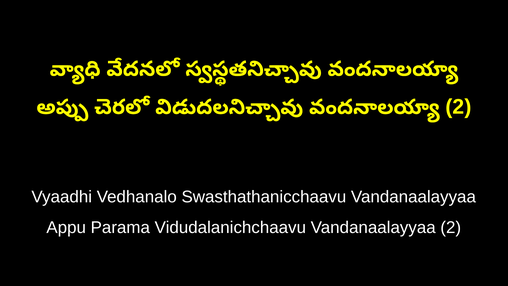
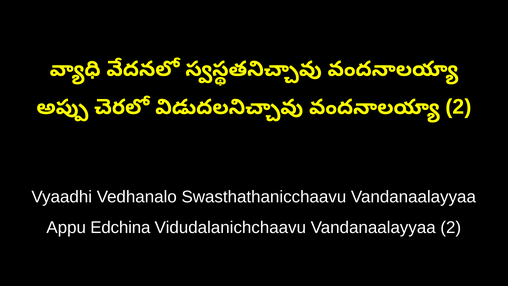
Parama: Parama -> Edchina (120, 227)
